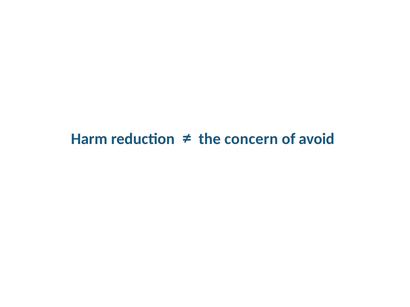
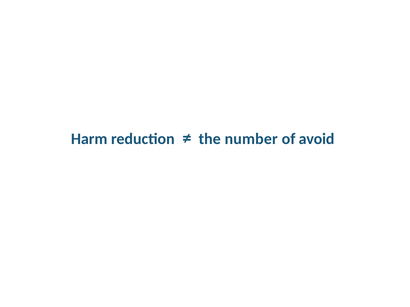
concern: concern -> number (251, 139)
